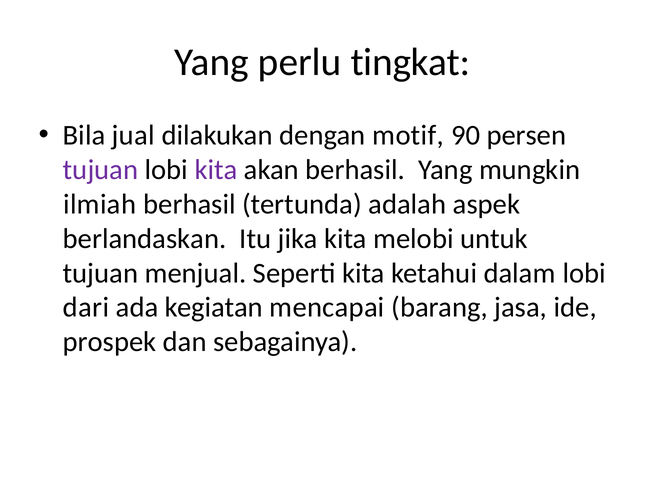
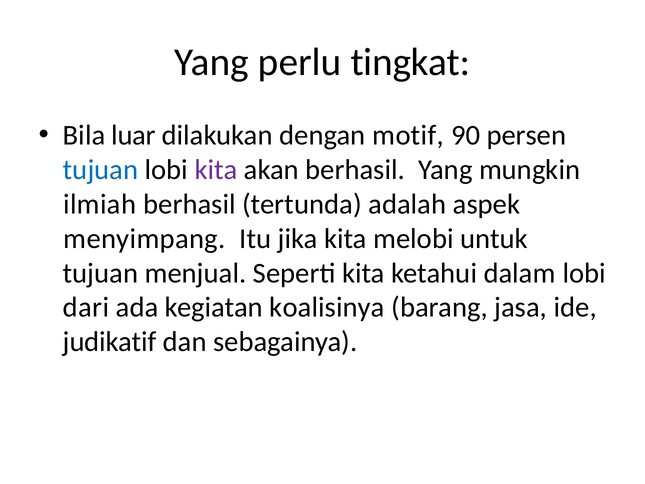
jual: jual -> luar (134, 135)
tujuan colour: purple -> blue (101, 170)
berlandaskan: berlandaskan -> menyimpang (144, 239)
mencapai: mencapai -> koalisinya (327, 307)
prospek: prospek -> judikatif (110, 342)
